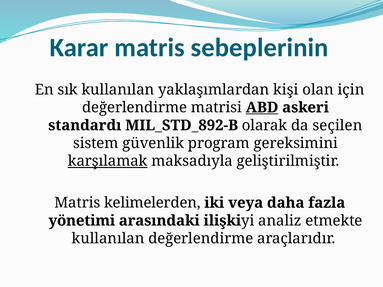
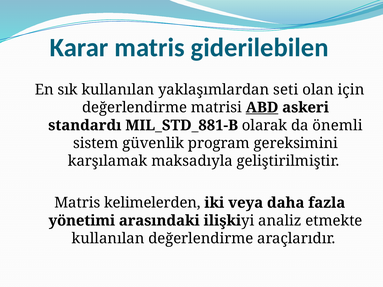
sebeplerinin: sebeplerinin -> giderilebilen (260, 48)
kişi: kişi -> seti (286, 90)
MIL_STD_892-B: MIL_STD_892-B -> MIL_STD_881-B (182, 125)
seçilen: seçilen -> önemli (338, 125)
karşılamak underline: present -> none (108, 161)
